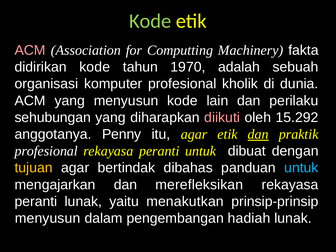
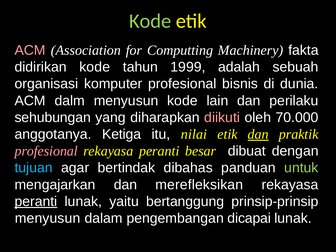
1970: 1970 -> 1999 (188, 67)
kholik: kholik -> bisnis (240, 84)
ACM yang: yang -> dalm (70, 101)
15.292: 15.292 -> 70.000 (297, 117)
Penny: Penny -> Ketiga (122, 134)
itu agar: agar -> nilai (194, 134)
profesional colour: white -> pink (46, 151)
peranti untuk: untuk -> besar (201, 151)
tujuan colour: yellow -> light blue (34, 168)
untuk colour: light blue -> light green (301, 168)
peranti underline: none -> present (36, 201)
menakutkan: menakutkan -> bertanggung (185, 201)
hadiah: hadiah -> dicapai (249, 218)
